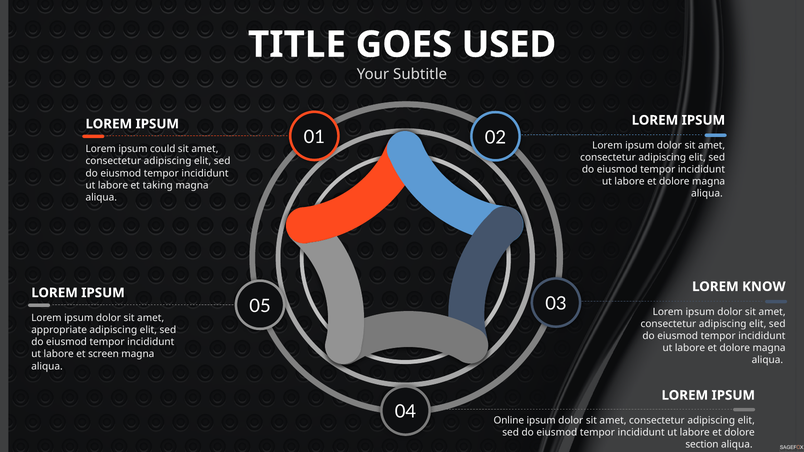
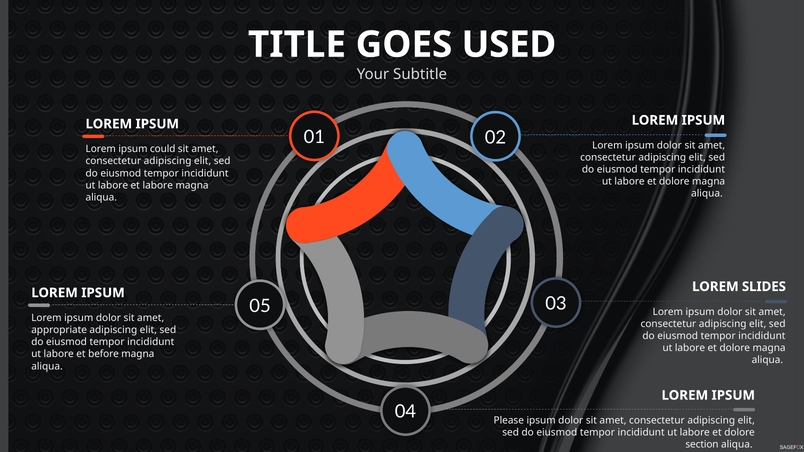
et taking: taking -> labore (158, 185)
KNOW: KNOW -> SLIDES (764, 287)
screen: screen -> before (104, 354)
Online: Online -> Please (509, 421)
